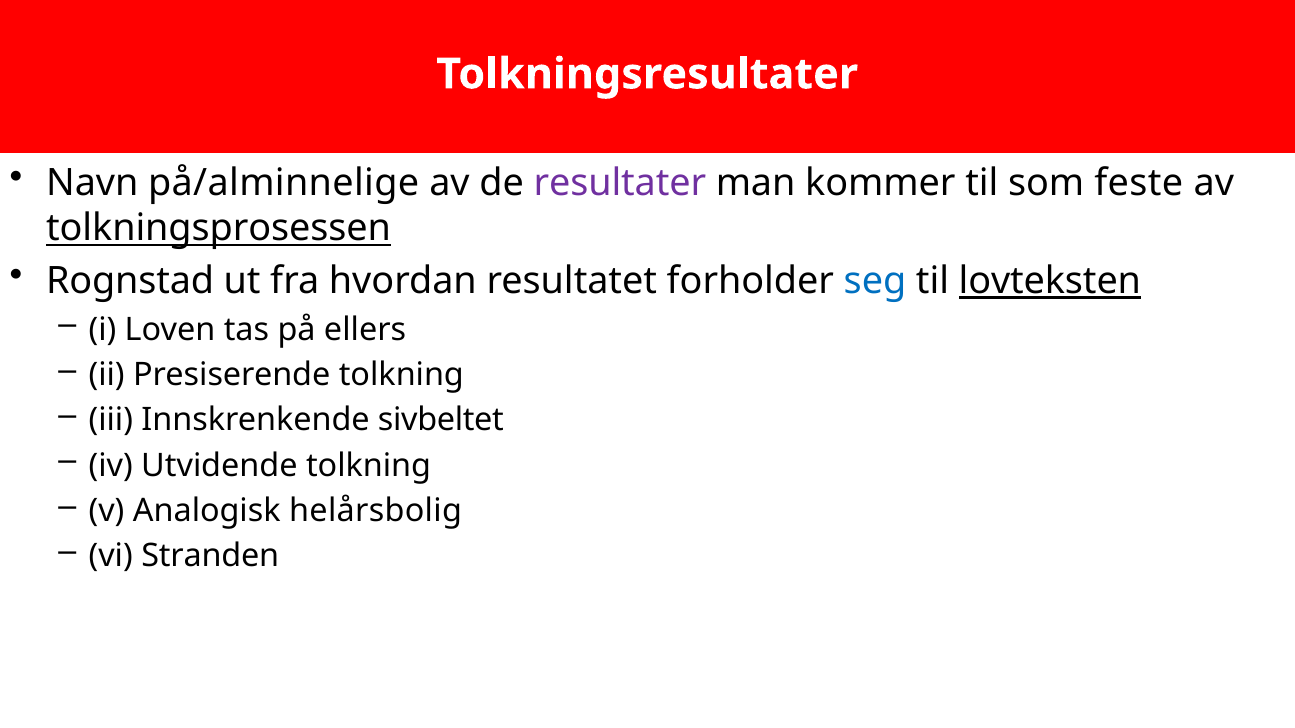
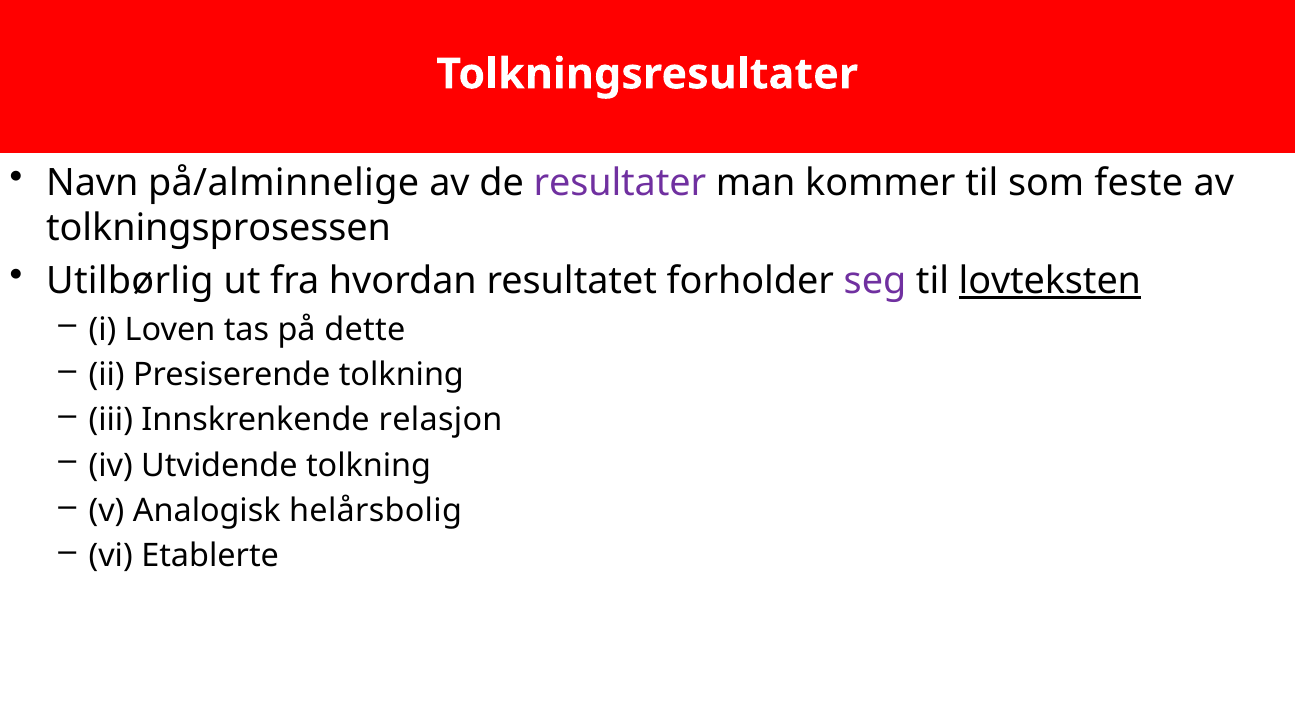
tolkningsprosessen underline: present -> none (219, 229)
Rognstad: Rognstad -> Utilbørlig (130, 281)
seg colour: blue -> purple (875, 281)
ellers: ellers -> dette (365, 330)
sivbeltet: sivbeltet -> relasjon (441, 420)
Stranden: Stranden -> Etablerte (210, 556)
